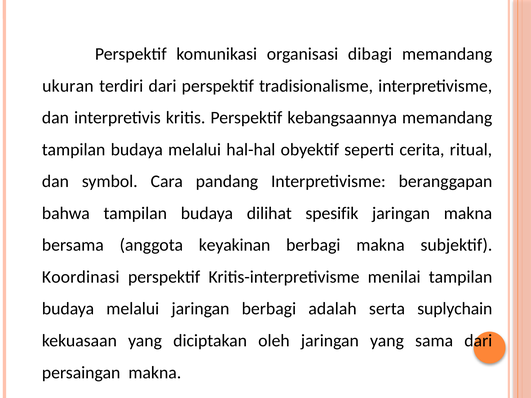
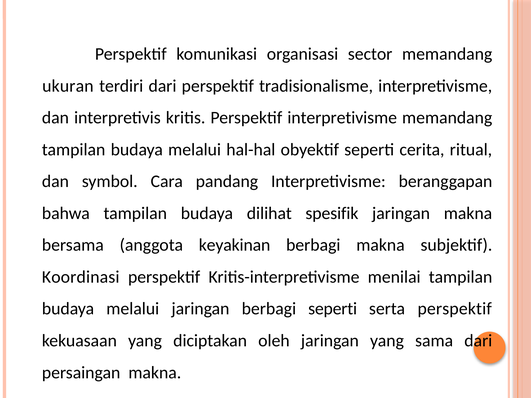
dibagi: dibagi -> sector (370, 54)
Perspektif kebangsaannya: kebangsaannya -> interpretivisme (342, 118)
berbagi adalah: adalah -> seperti (333, 309)
serta suplychain: suplychain -> perspektif (455, 309)
